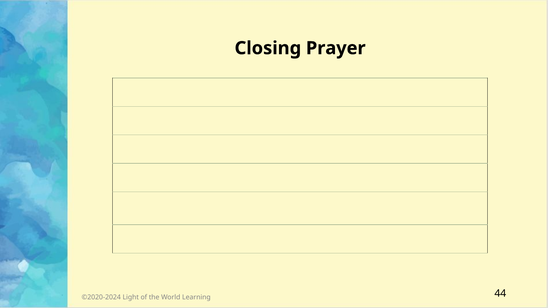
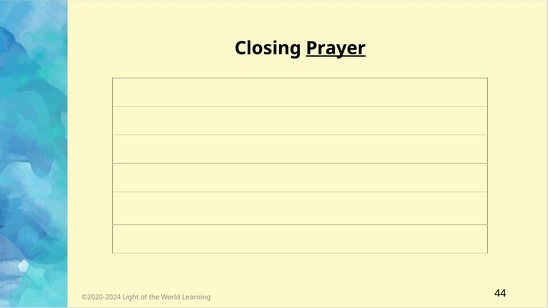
Prayer underline: none -> present (336, 48)
